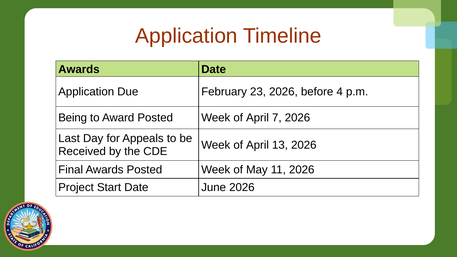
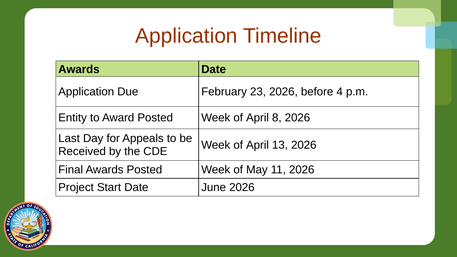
Being: Being -> Entity (73, 118)
7: 7 -> 8 (277, 118)
